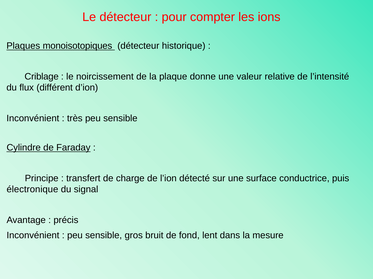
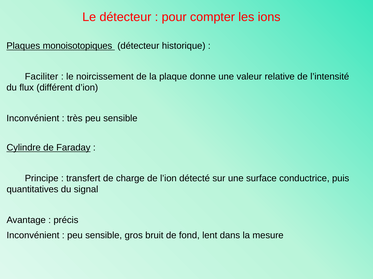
Criblage: Criblage -> Faciliter (42, 77)
électronique: électronique -> quantitatives (32, 190)
